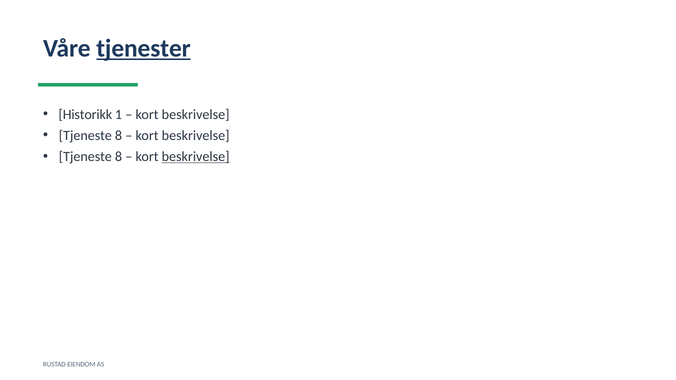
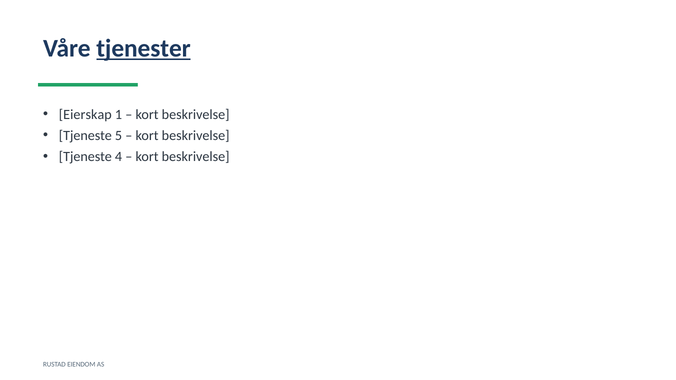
Historikk: Historikk -> Eierskap (85, 114)
8: 8 -> 5 (119, 136)
8: 8 -> 4 (119, 157)
beskrivelse underline: present -> none (196, 157)
